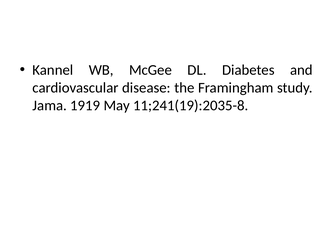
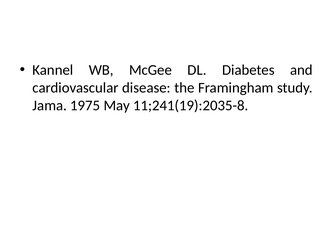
1919: 1919 -> 1975 (85, 105)
